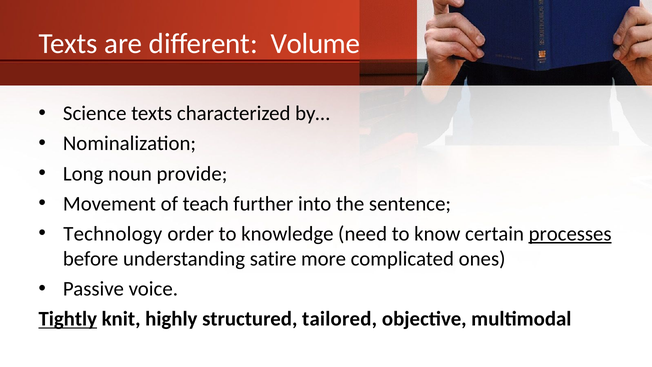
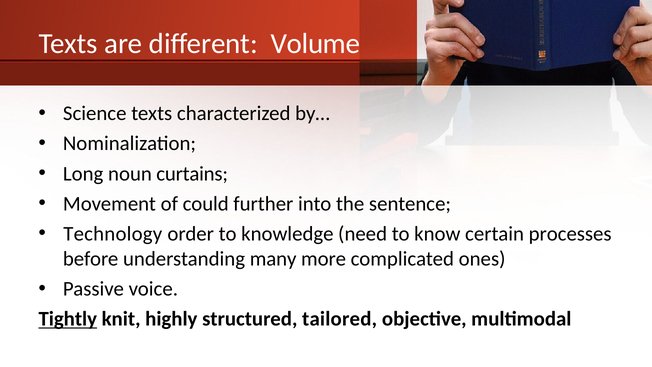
provide: provide -> curtains (192, 174)
teach: teach -> could (206, 204)
processes underline: present -> none (570, 234)
satire: satire -> many (273, 259)
